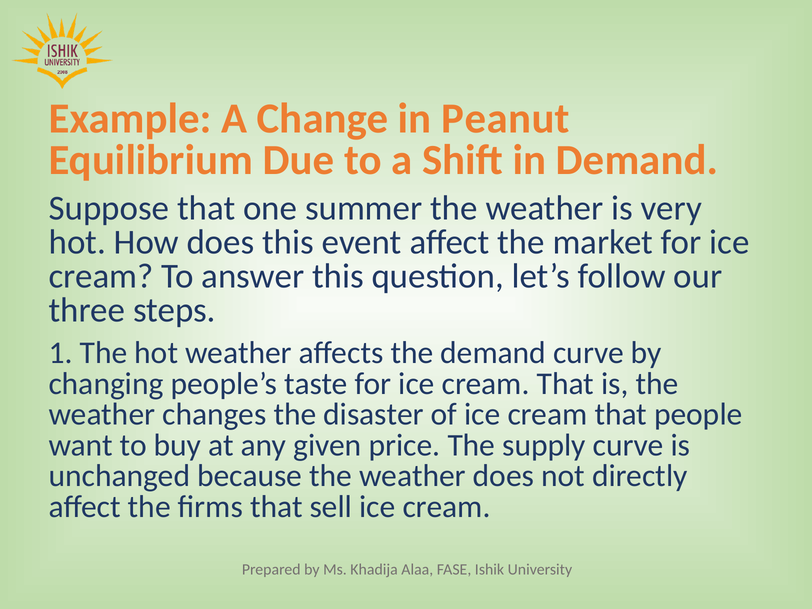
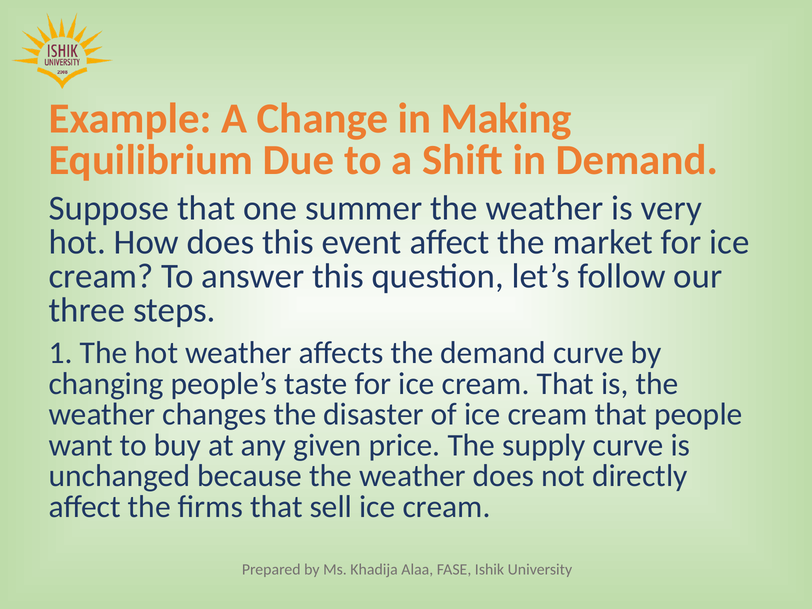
Peanut: Peanut -> Making (506, 118)
